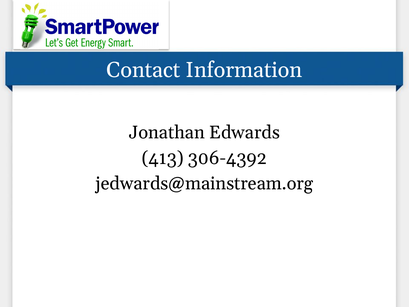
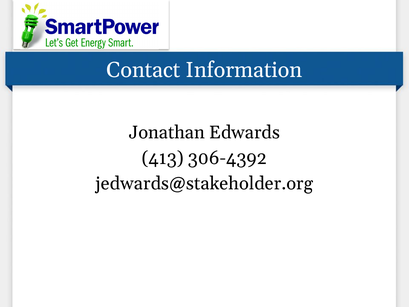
jedwards@mainstream.org: jedwards@mainstream.org -> jedwards@stakeholder.org (204, 183)
